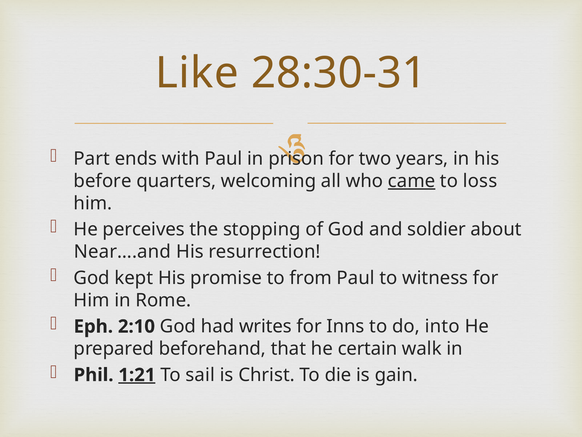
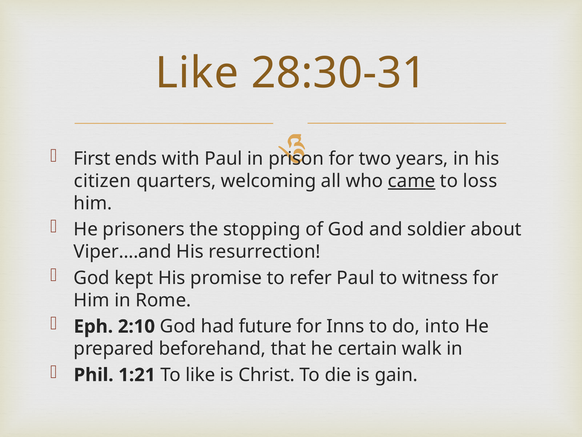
Part: Part -> First (92, 158)
before: before -> citizen (102, 181)
perceives: perceives -> prisoners (144, 229)
Near….and: Near….and -> Viper….and (123, 252)
from: from -> refer (311, 278)
writes: writes -> future (265, 326)
1:21 underline: present -> none (137, 375)
To sail: sail -> like (200, 375)
